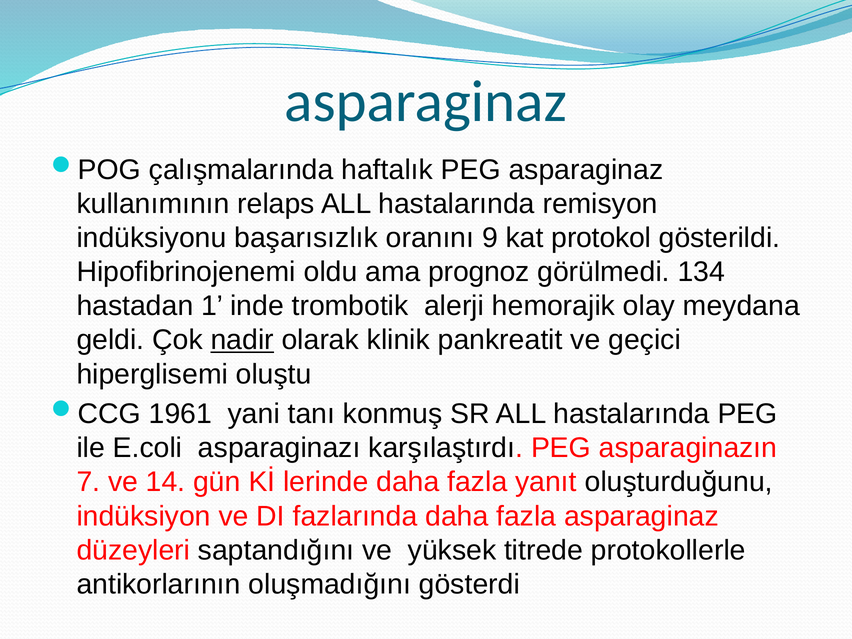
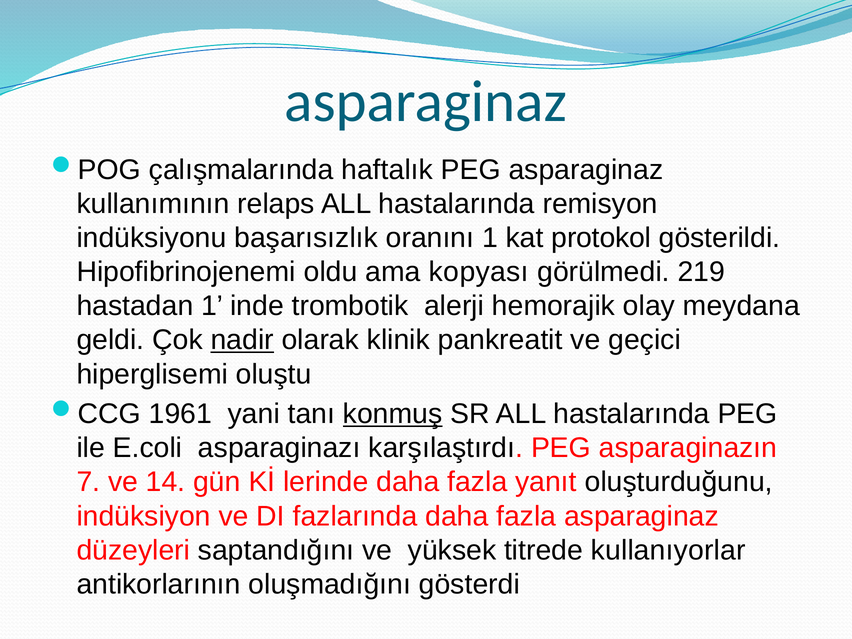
oranını 9: 9 -> 1 (490, 238)
prognoz: prognoz -> kopyası (479, 272)
134: 134 -> 219 (701, 272)
konmuş underline: none -> present (393, 414)
protokollerle: protokollerle -> kullanıyorlar (668, 550)
